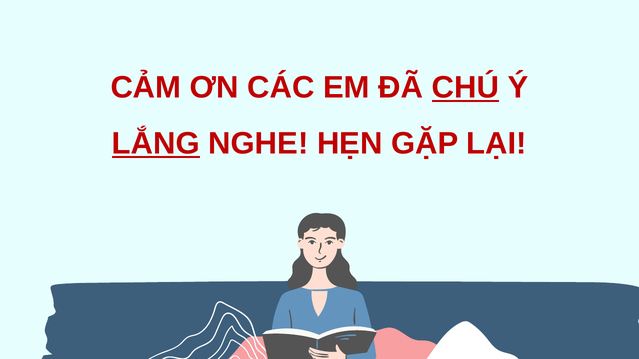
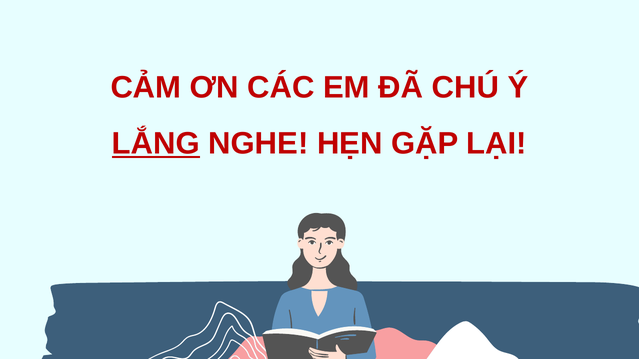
CHÚ underline: present -> none (465, 88)
